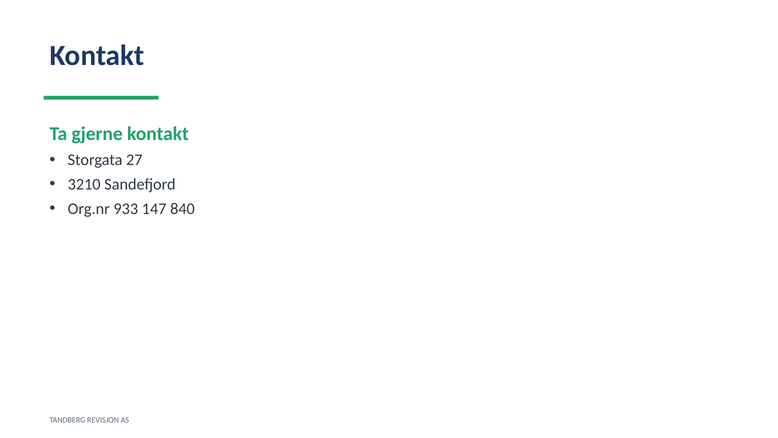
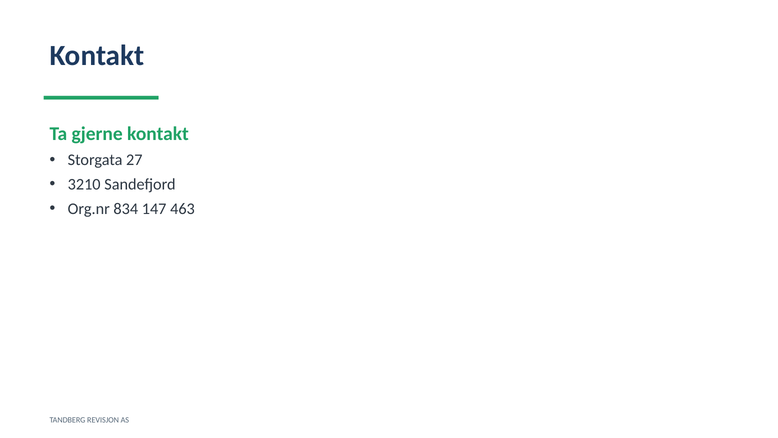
933: 933 -> 834 (126, 209)
840: 840 -> 463 (182, 209)
